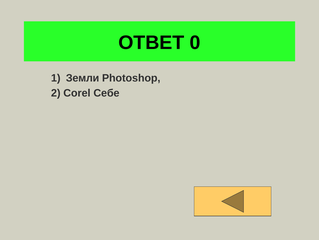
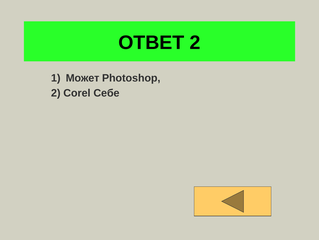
ОТВЕТ 0: 0 -> 2 (195, 43)
Земли: Земли -> Может (83, 78)
